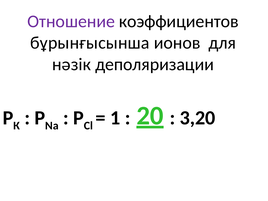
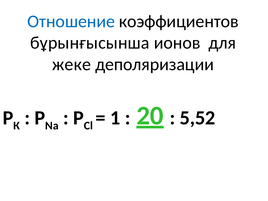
Отношение colour: purple -> blue (71, 21)
нәзік: нәзік -> жеке (72, 64)
3,20: 3,20 -> 5,52 (198, 118)
